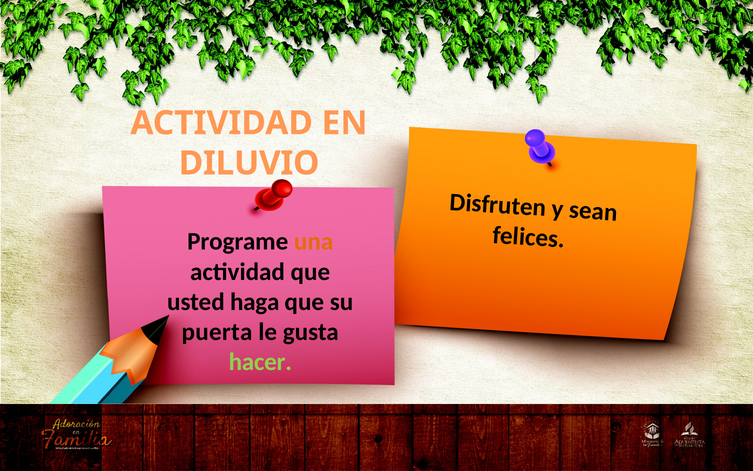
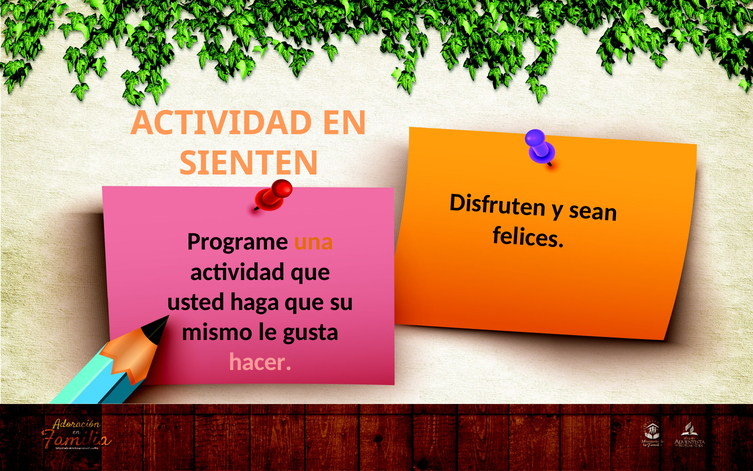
DILUVIO: DILUVIO -> SIENTEN (249, 163)
puerta: puerta -> mismo (217, 332)
hacer colour: light green -> pink (260, 362)
